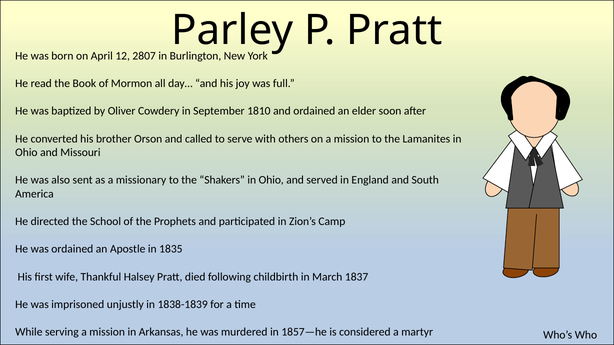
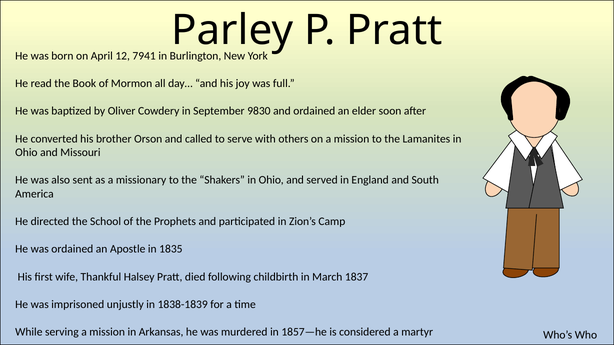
2807: 2807 -> 7941 (144, 56)
1810: 1810 -> 9830 (259, 111)
